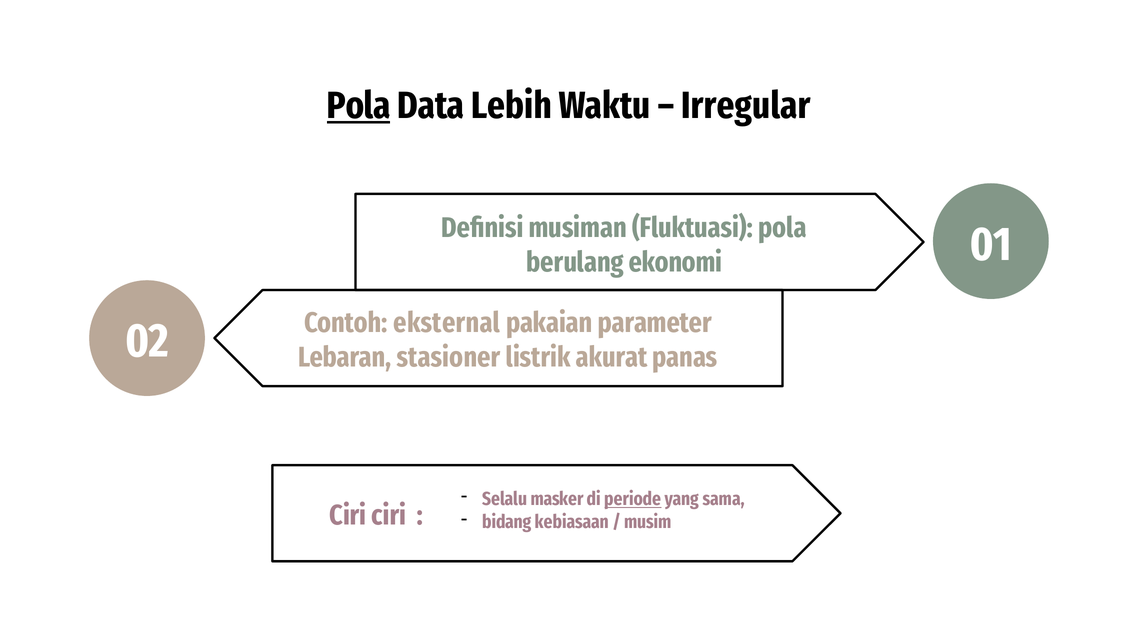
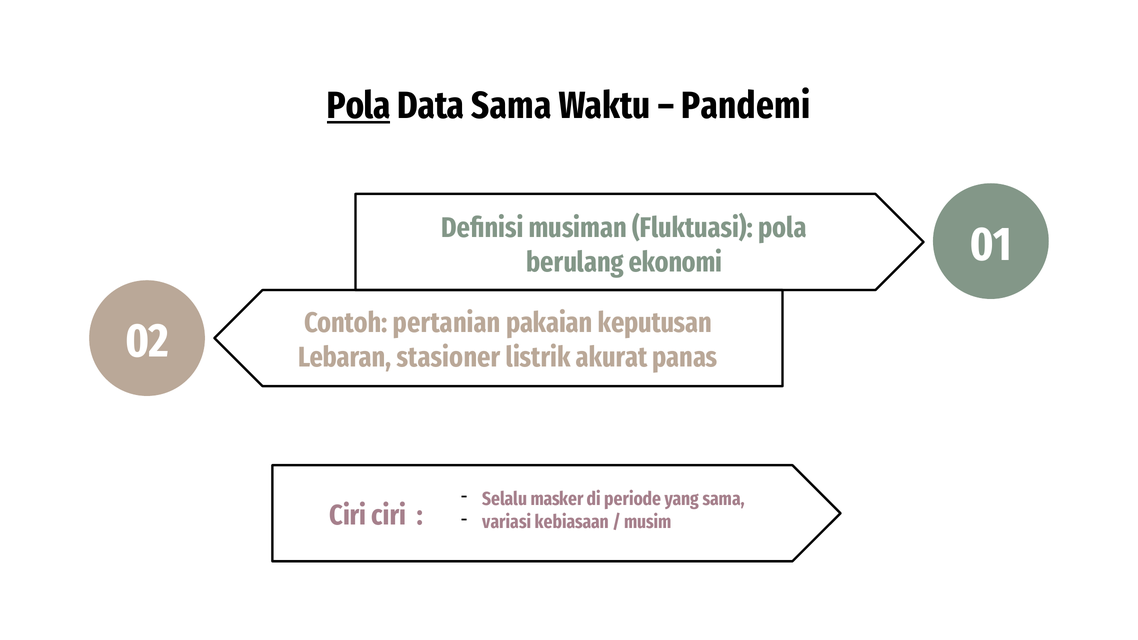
Data Lebih: Lebih -> Sama (511, 106)
Irregular: Irregular -> Pandemi (746, 106)
eksternal: eksternal -> pertanian (447, 323)
parameter: parameter -> keputusan (655, 323)
periode underline: present -> none (633, 499)
bidang: bidang -> variasi (507, 522)
